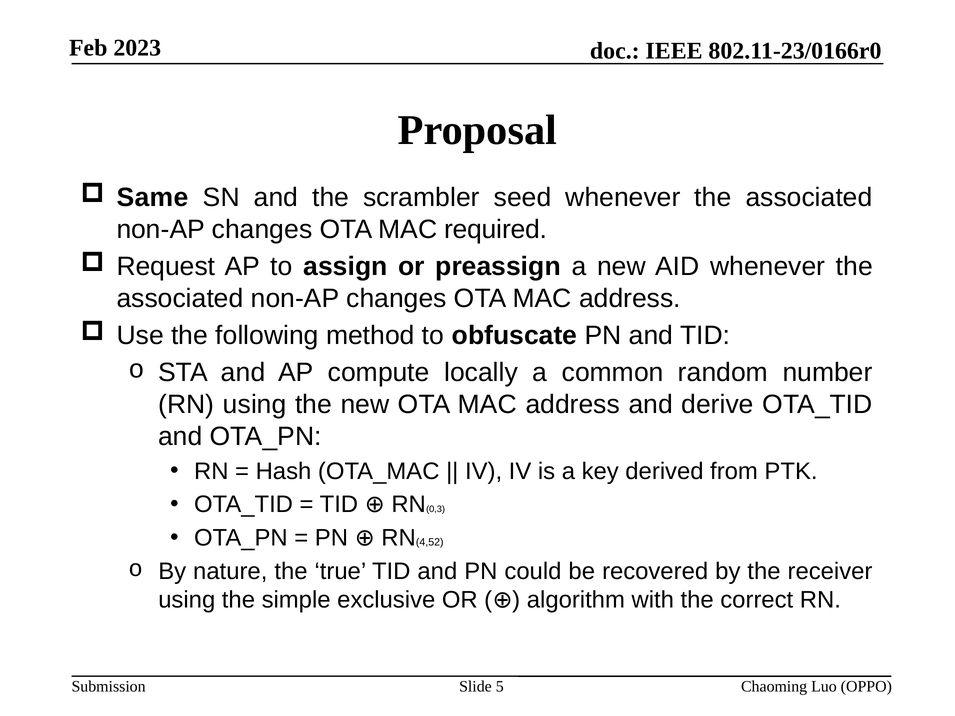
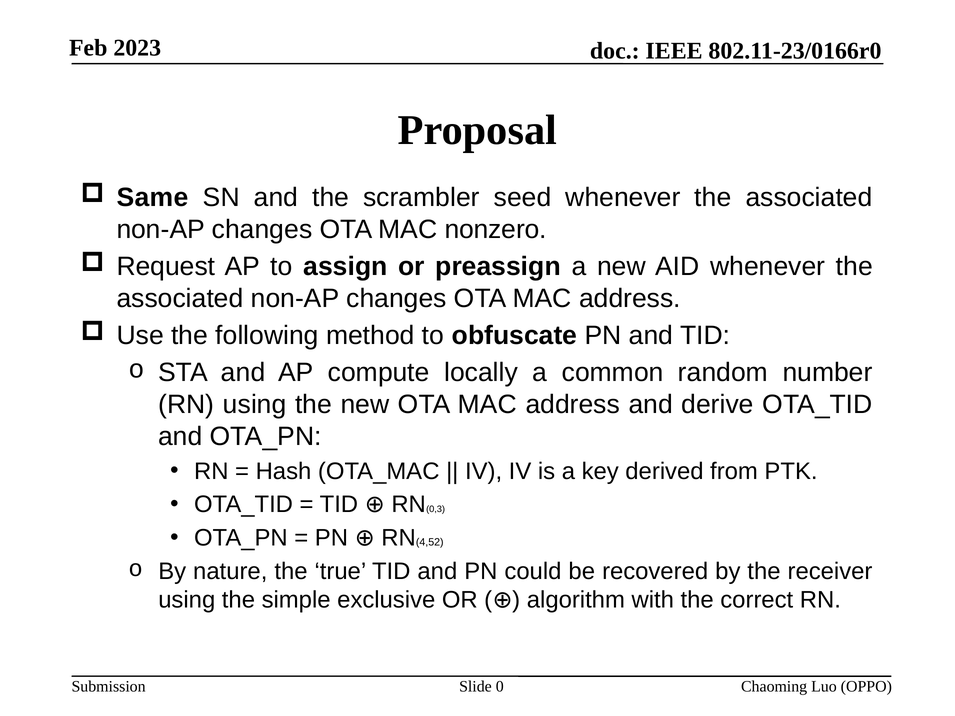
required: required -> nonzero (496, 230)
5: 5 -> 0 (500, 687)
